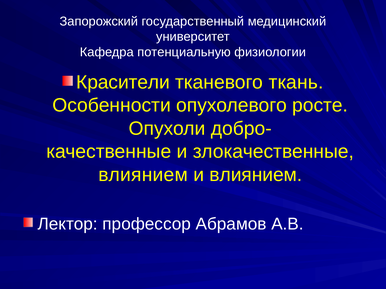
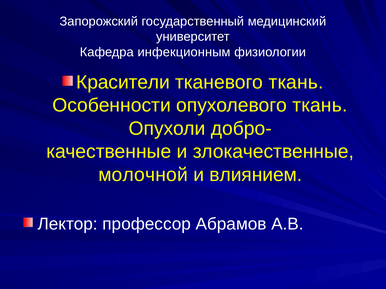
потенциальную: потенциальную -> инфекционным (184, 52)
опухолевого росте: росте -> ткань (320, 106)
влиянием: влиянием -> молочной (143, 175)
